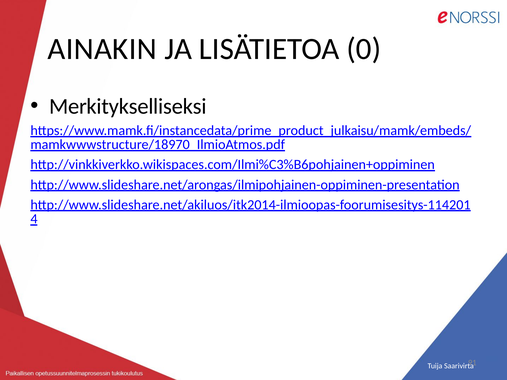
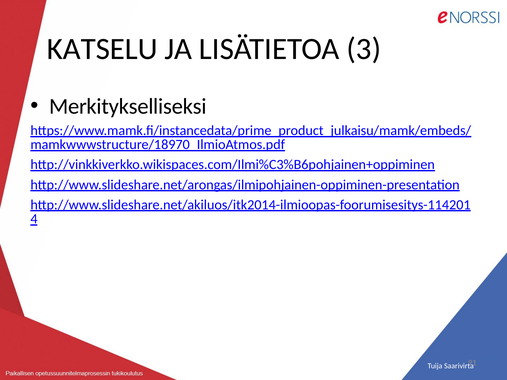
AINAKIN: AINAKIN -> KATSELU (102, 49)
0: 0 -> 3 (364, 49)
